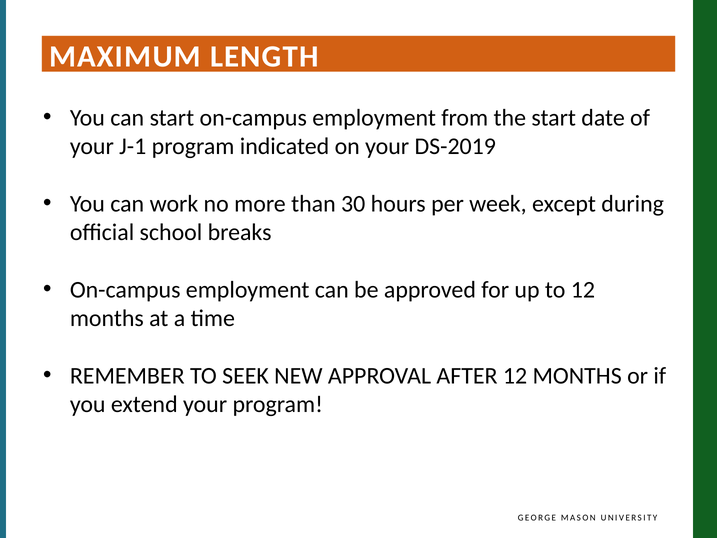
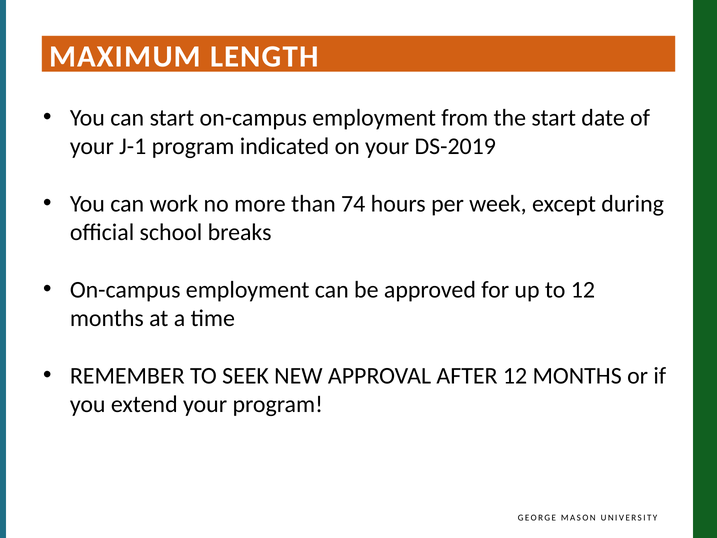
30: 30 -> 74 (353, 204)
